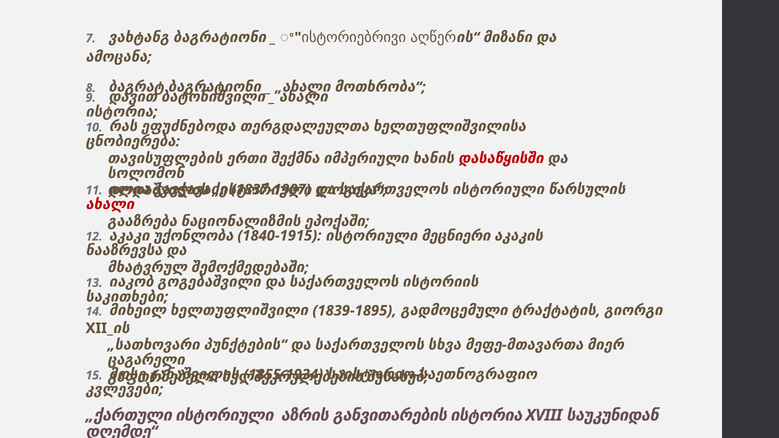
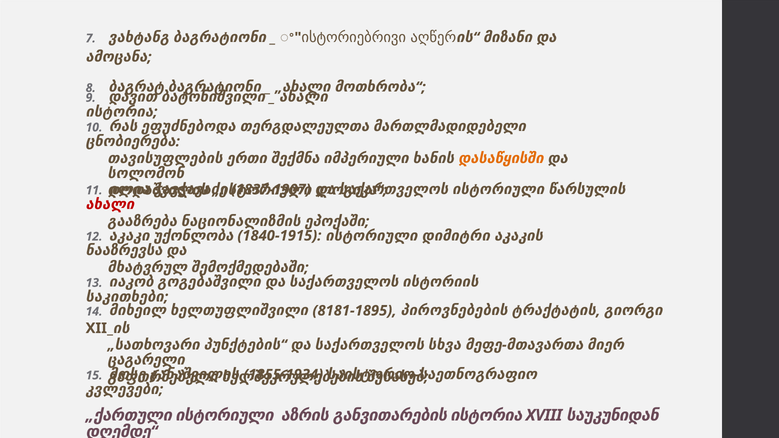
ხელთუფლიშვილისა: ხელთუფლიშვილისა -> მართლმადიდებელი (450, 127)
დასაწყისში colour: red -> orange (501, 159)
მეცნიერი: მეცნიერი -> დიმიტრი (456, 236)
გადმოცემული: გადმოცემული -> პიროვნებების (454, 311)
1839-1895: 1839-1895 -> 8181-1895 (354, 311)
